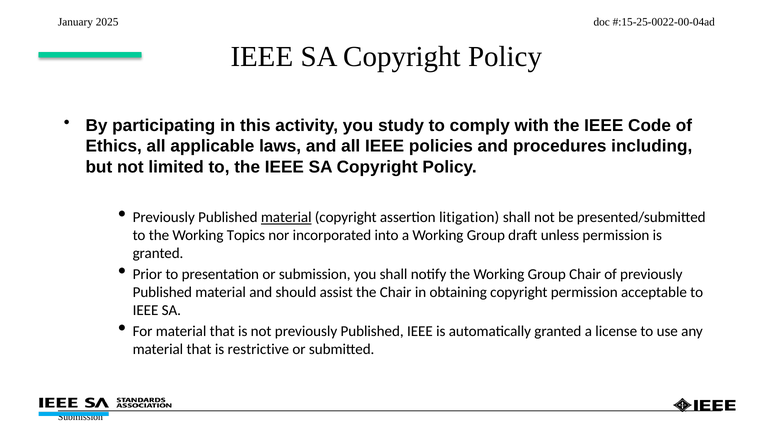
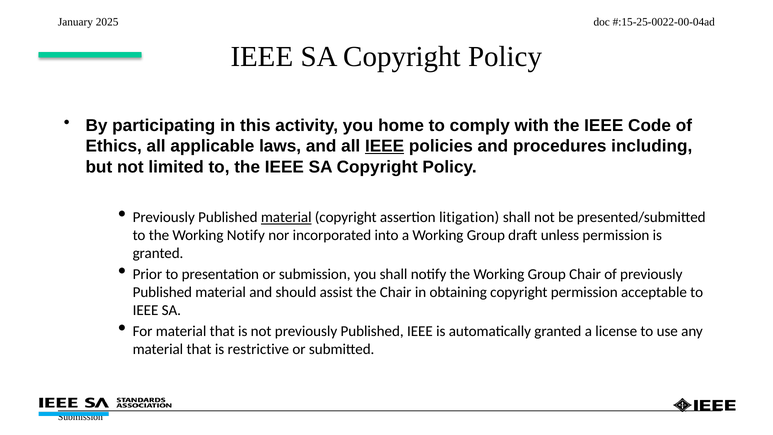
study: study -> home (401, 126)
IEEE underline: none -> present (385, 146)
Working Topics: Topics -> Notify (246, 235)
